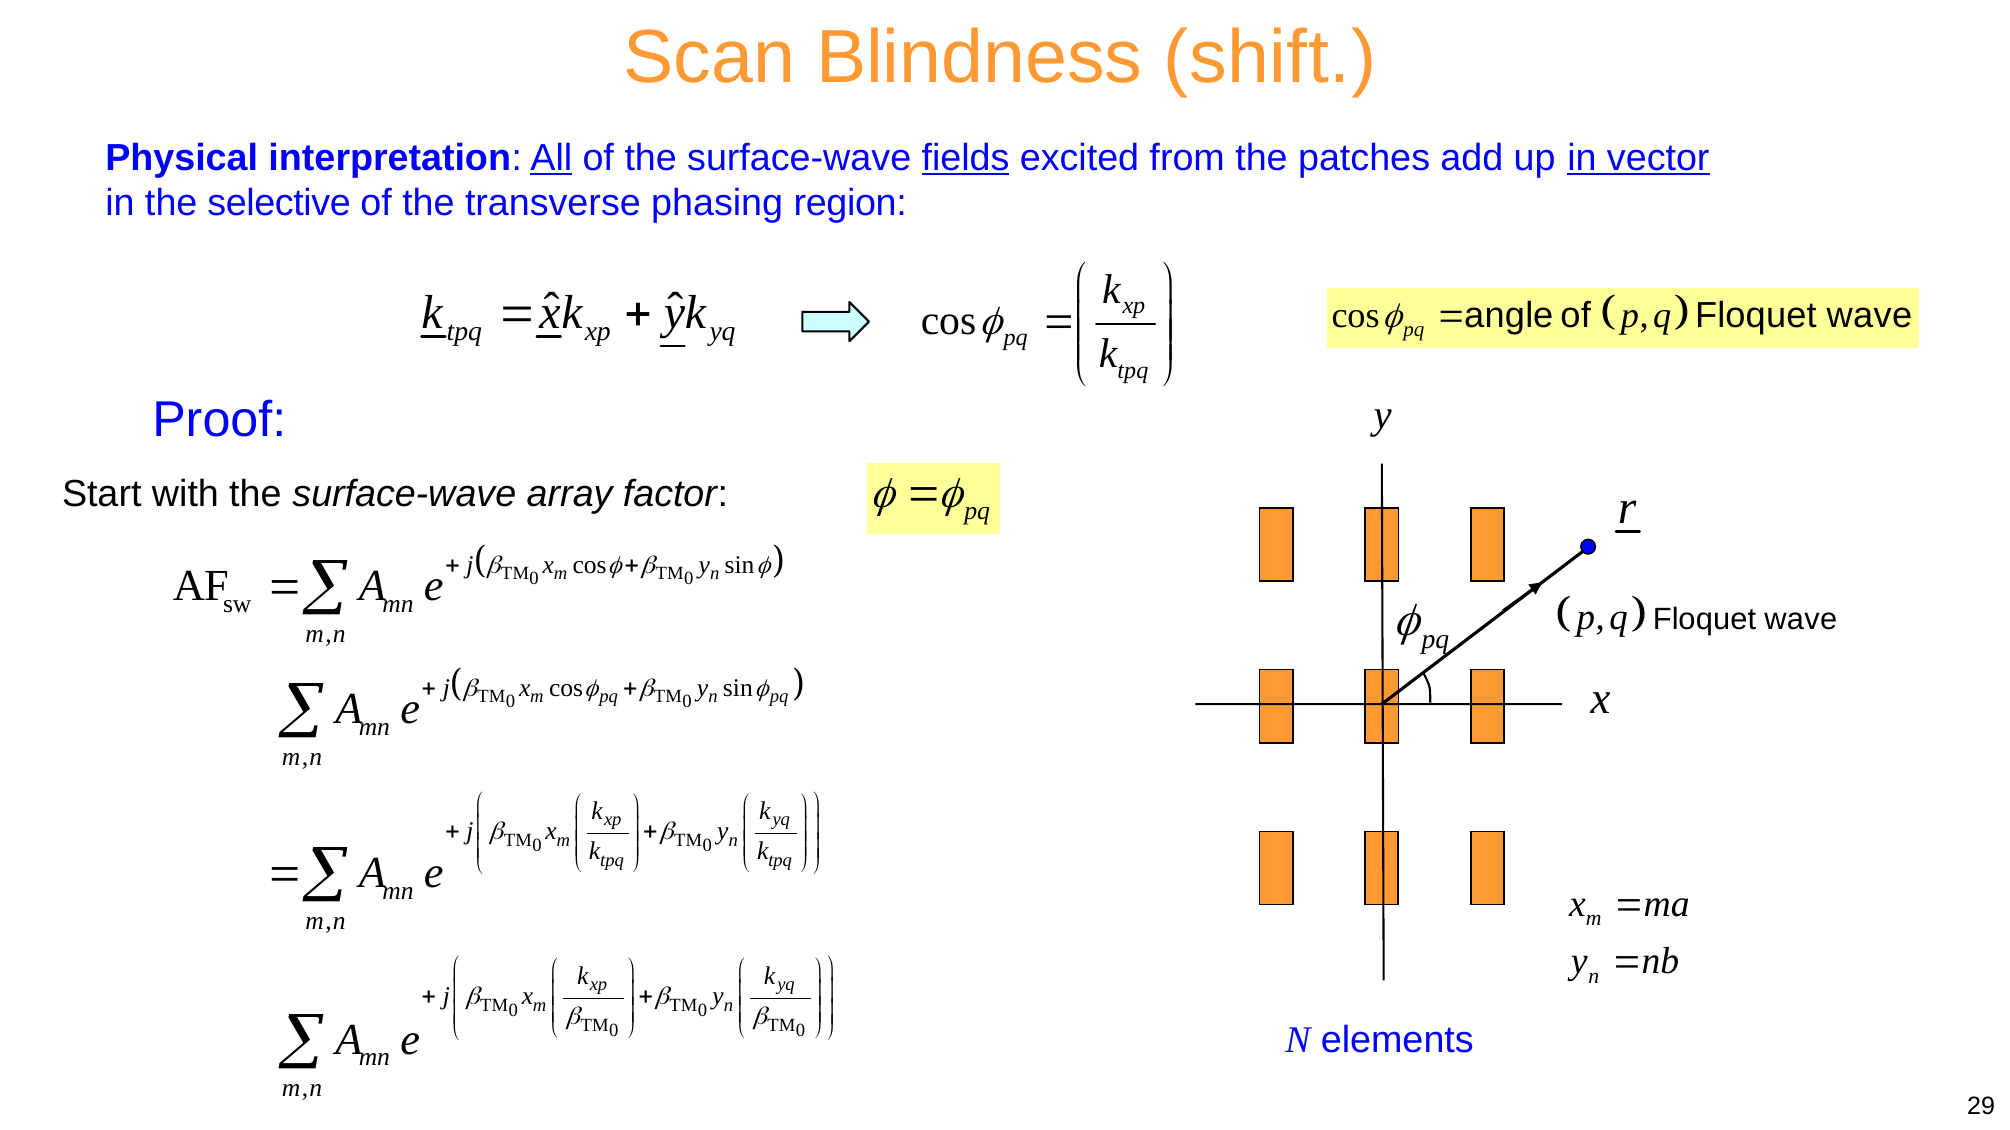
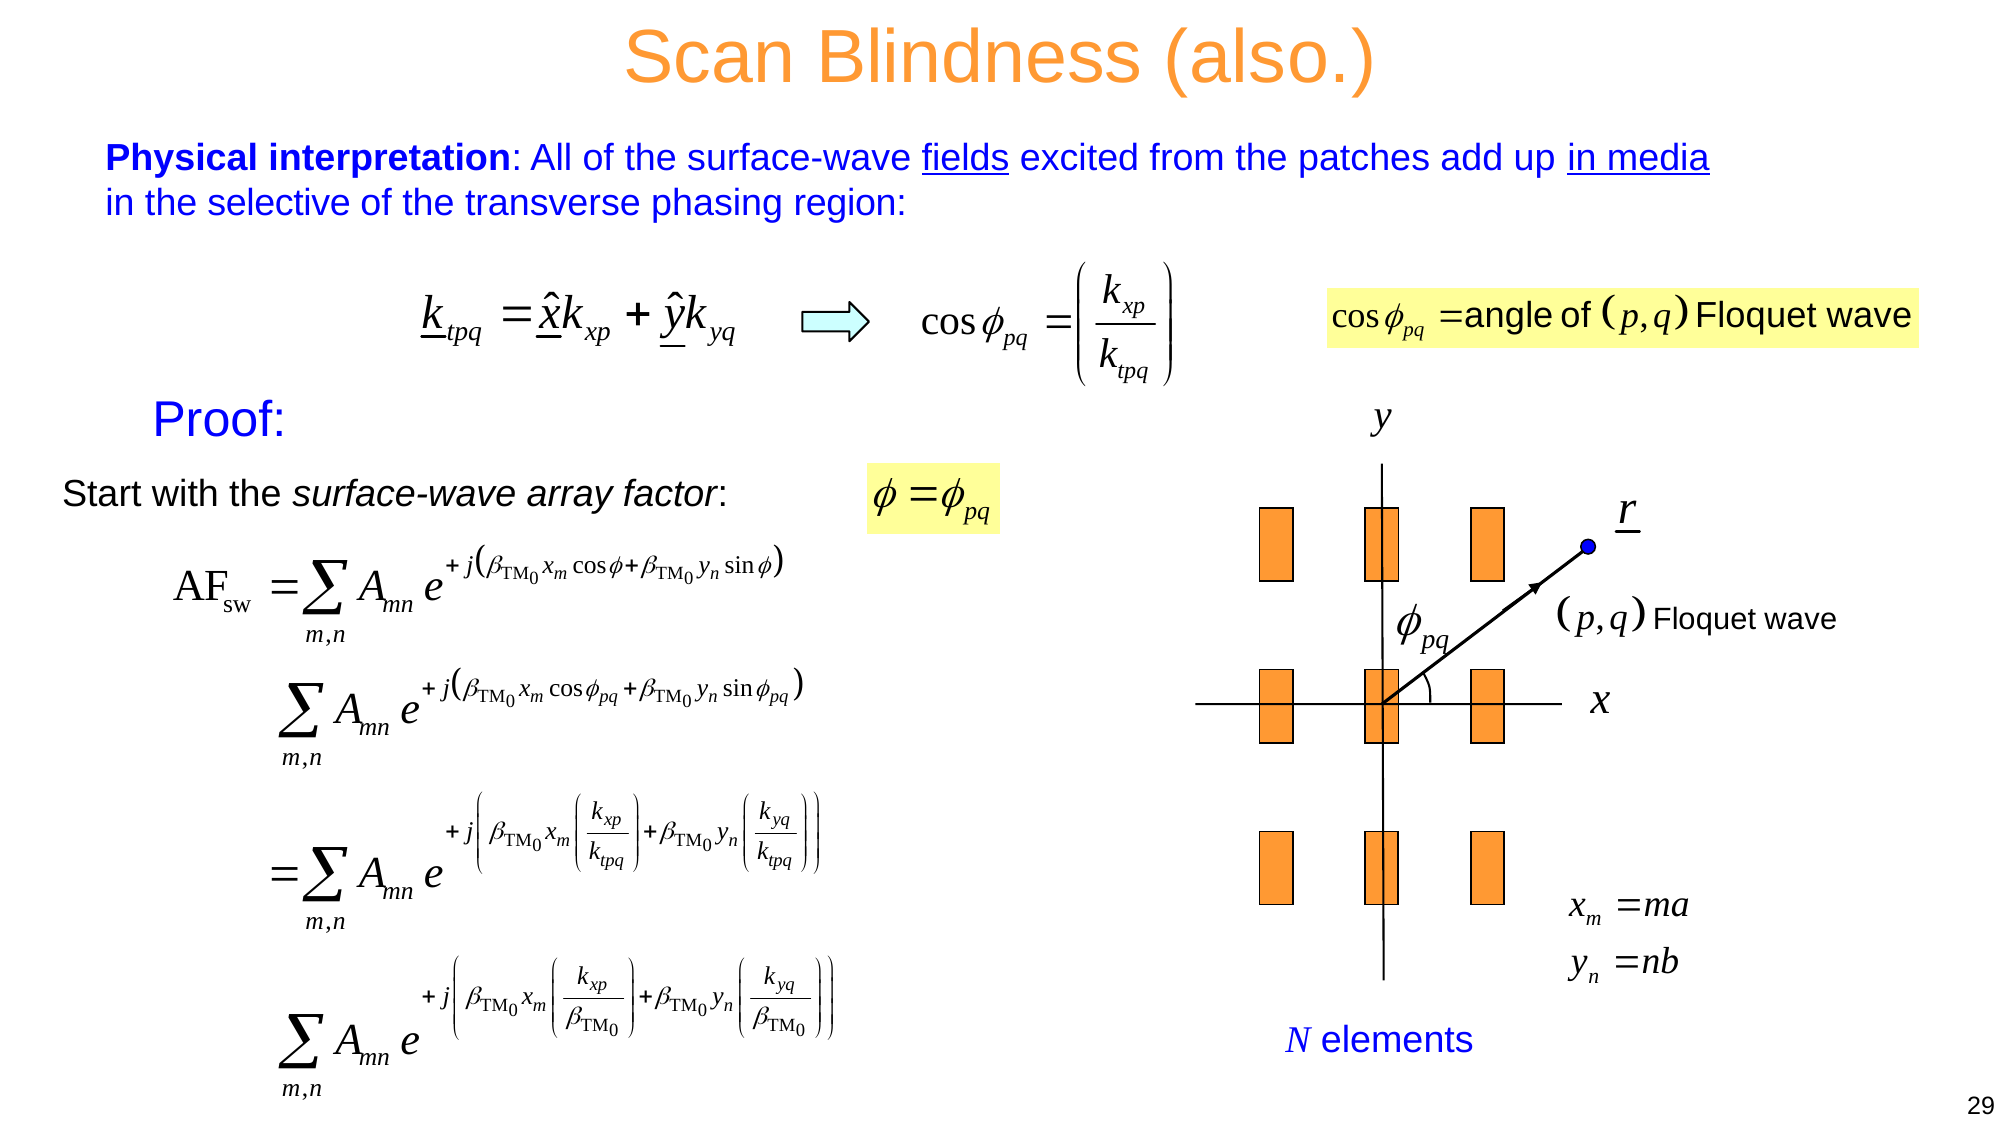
shift: shift -> also (1270, 58)
All underline: present -> none (551, 158)
vector: vector -> media (1658, 158)
